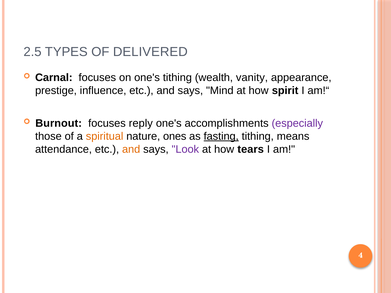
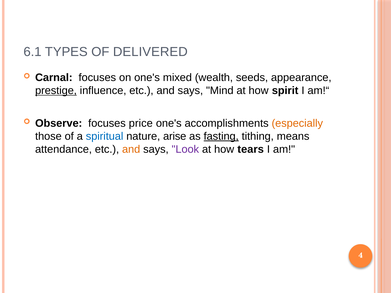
2.5: 2.5 -> 6.1 (33, 52)
one's tithing: tithing -> mixed (177, 78)
vanity: vanity -> seeds (252, 78)
prestige underline: none -> present (56, 91)
Burnout: Burnout -> Observe (59, 123)
reply: reply -> price (141, 123)
especially colour: purple -> orange (297, 123)
spiritual colour: orange -> blue (105, 136)
ones: ones -> arise (175, 136)
